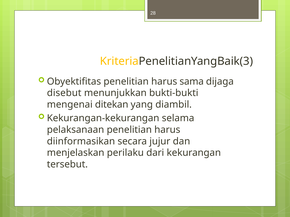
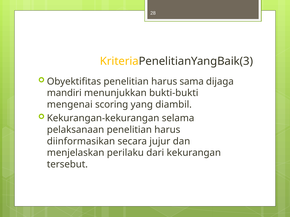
disebut: disebut -> mandiri (64, 93)
ditekan: ditekan -> scoring (112, 105)
